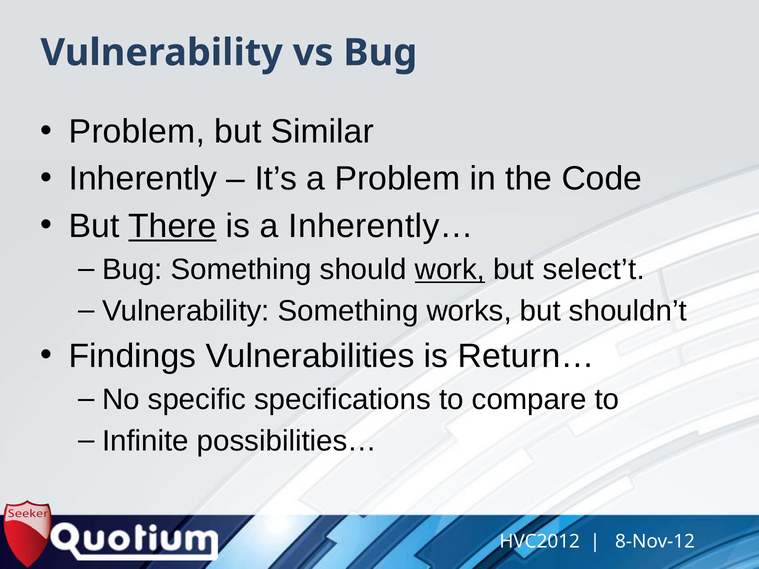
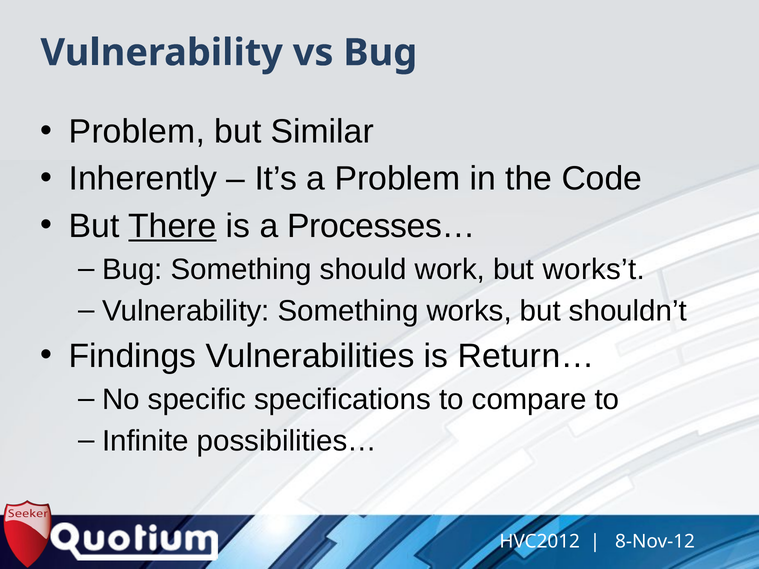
Inherently…: Inherently… -> Processes… (381, 226)
work underline: present -> none (450, 270)
select’t: select’t -> works’t (594, 270)
